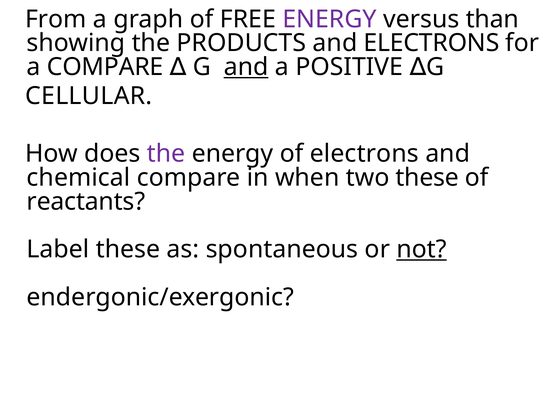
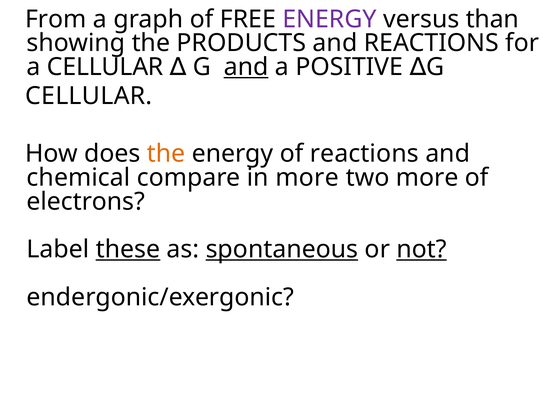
and ELECTRONS: ELECTRONS -> REACTIONS (431, 43)
a COMPARE: COMPARE -> CELLULAR (105, 67)
the colour: purple -> orange (166, 154)
of electrons: electrons -> reactions (364, 154)
in when: when -> more (307, 178)
two these: these -> more (427, 178)
reactants: reactants -> electrons (86, 201)
these underline: none -> present (128, 249)
spontaneous underline: none -> present (282, 249)
